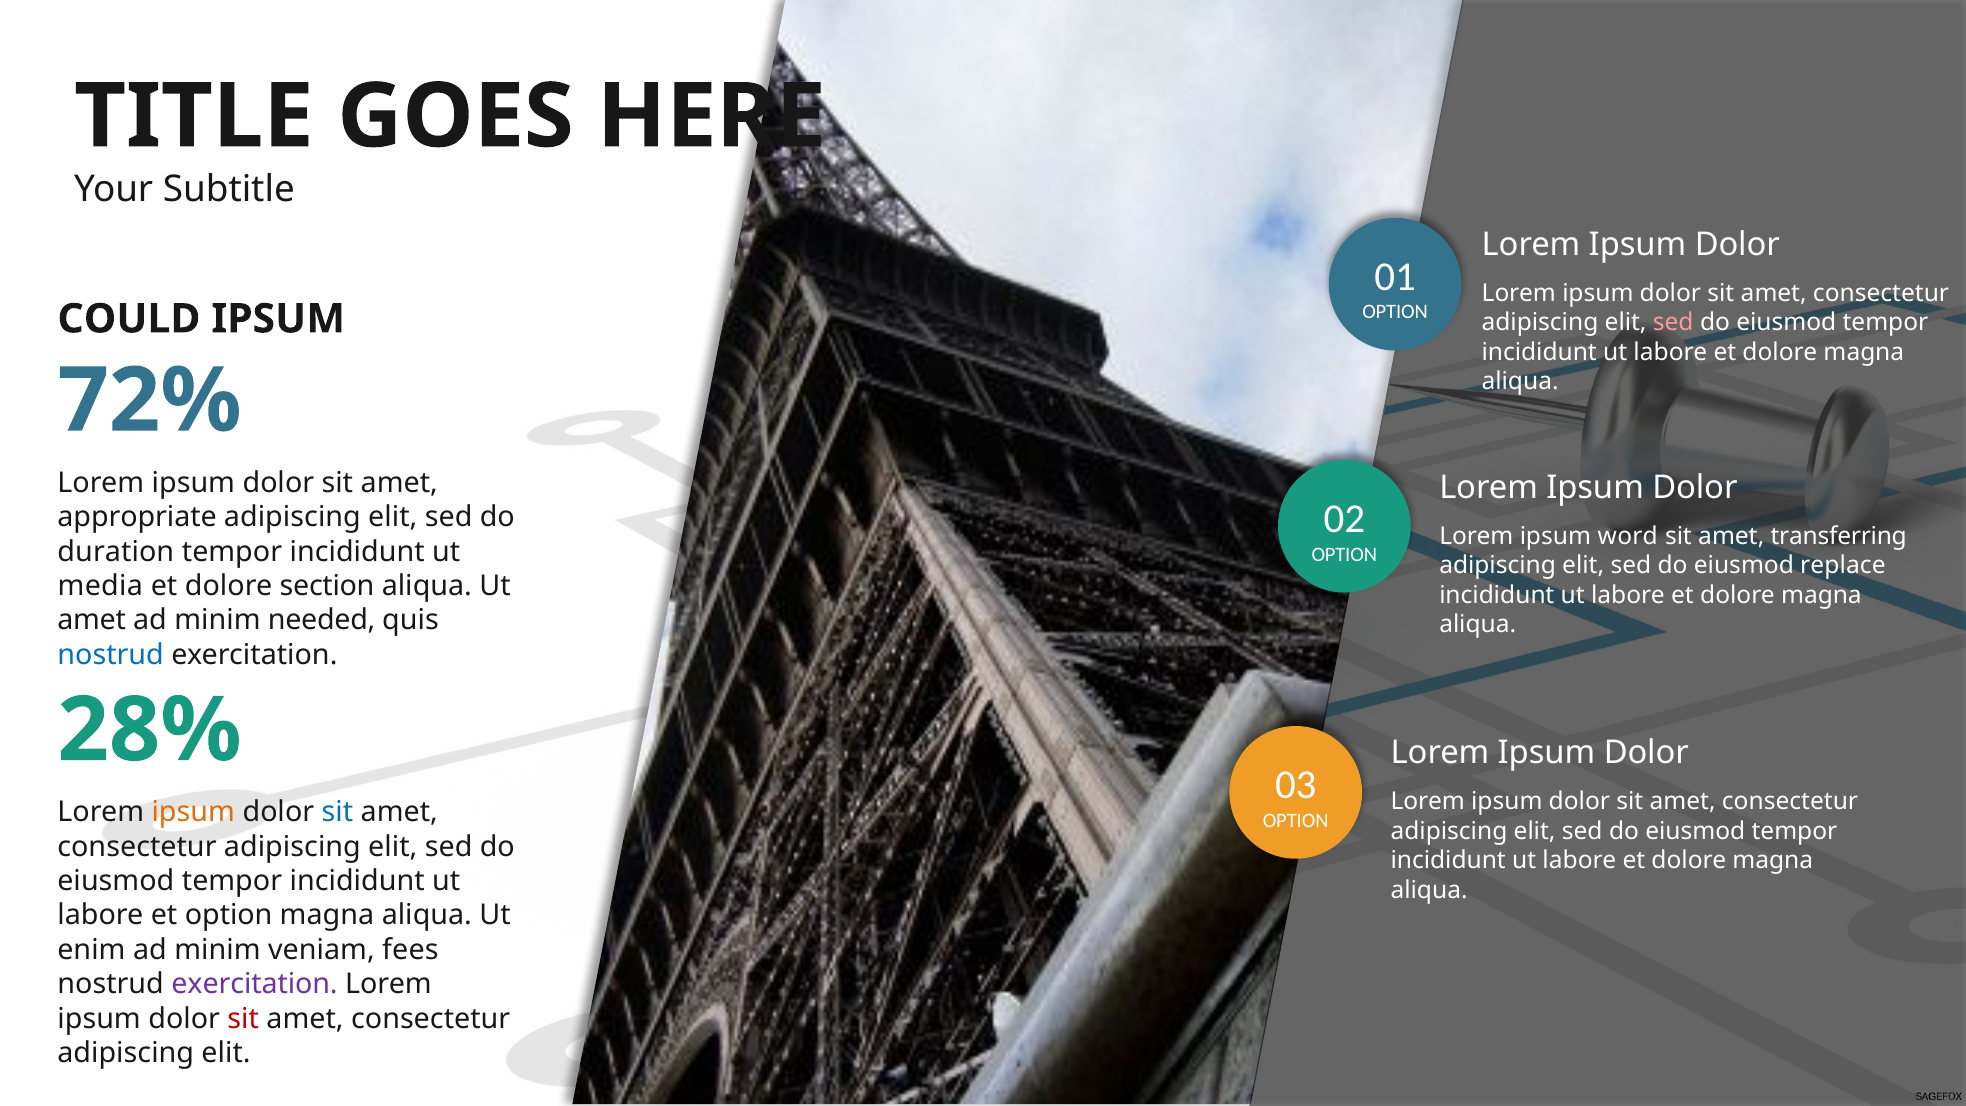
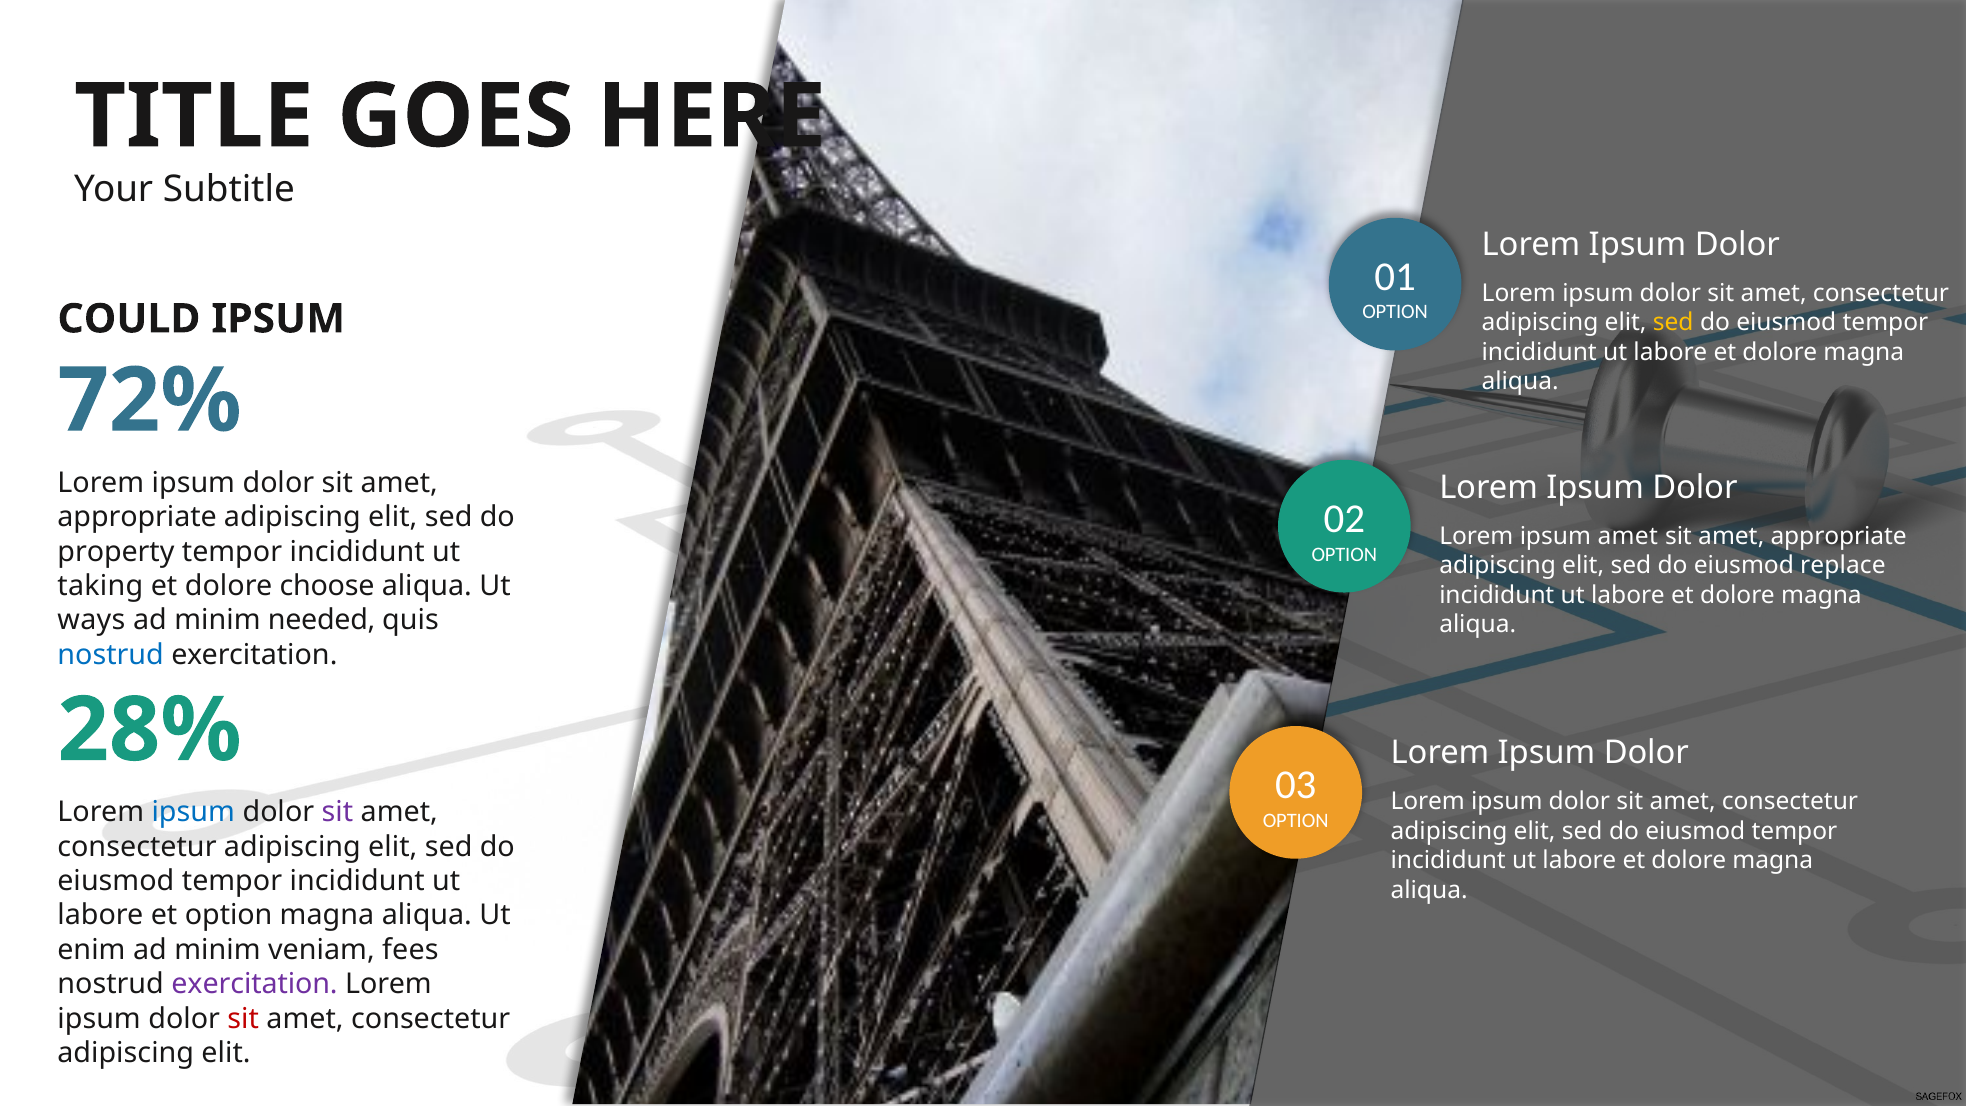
sed colour: pink -> yellow (1673, 323)
ipsum word: word -> amet (1628, 536)
transferring: transferring -> appropriate (1839, 536)
duration: duration -> property (116, 551)
media: media -> taking (100, 586)
section: section -> choose (327, 586)
amet: amet -> ways (91, 620)
ipsum colour: orange -> blue (193, 812)
sit colour: blue -> purple (337, 812)
